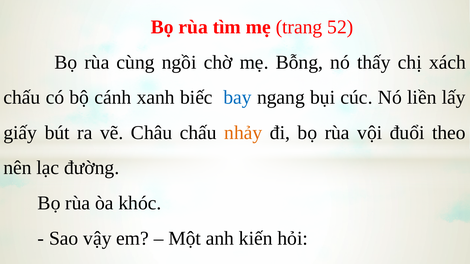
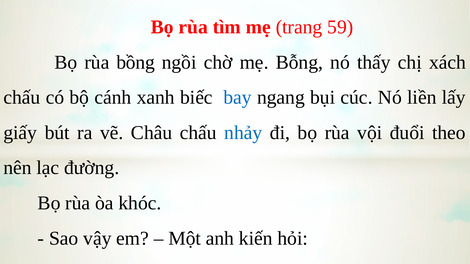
52: 52 -> 59 (340, 27)
cùng: cùng -> bồng (136, 62)
nhảy colour: orange -> blue (243, 133)
